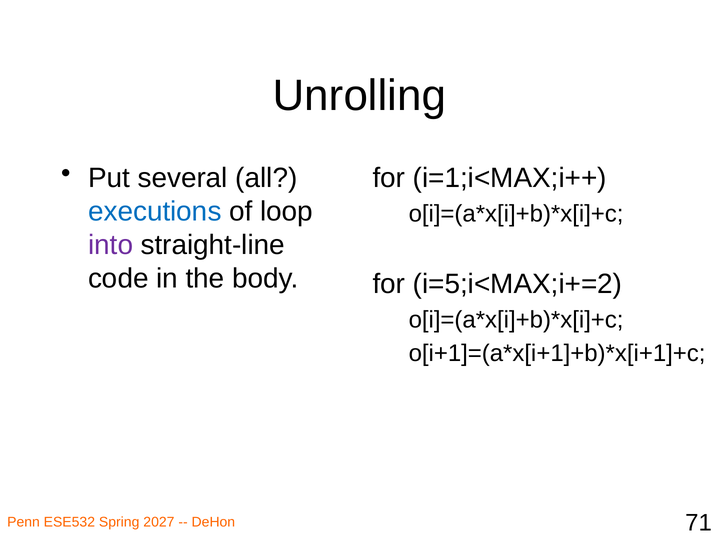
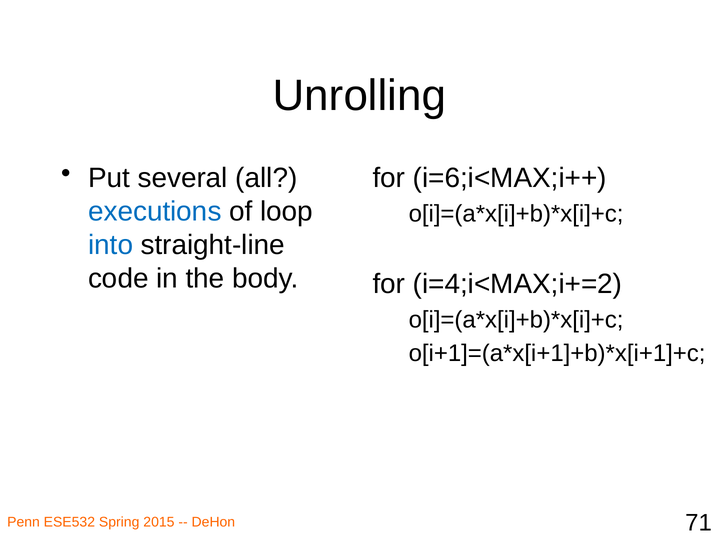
i=1;i<MAX;i++: i=1;i<MAX;i++ -> i=6;i<MAX;i++ (510, 178)
into colour: purple -> blue (111, 245)
i=5;i<MAX;i+=2: i=5;i<MAX;i+=2 -> i=4;i<MAX;i+=2 (518, 284)
2027: 2027 -> 2015 (159, 522)
